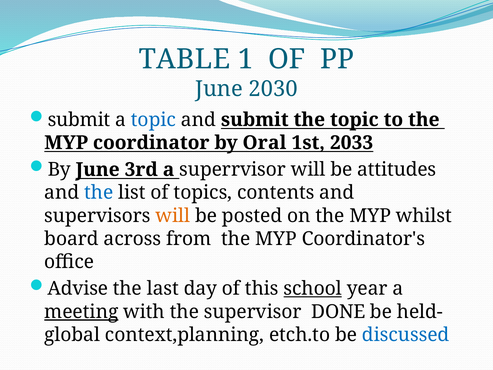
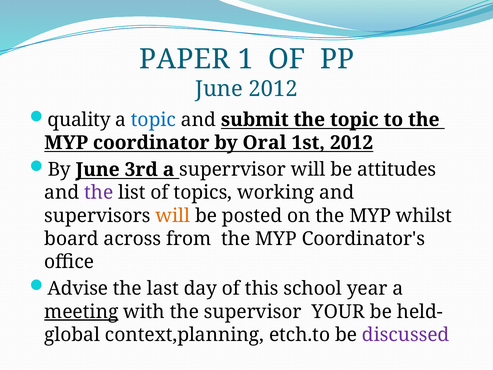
TABLE: TABLE -> PAPER (184, 59)
June 2030: 2030 -> 2012 (273, 89)
submit: submit -> quality (79, 120)
1st 2033: 2033 -> 2012 (352, 143)
the colour: blue -> purple (99, 193)
contents: contents -> working (276, 193)
school underline: present -> none (313, 288)
DONE: DONE -> YOUR (338, 311)
discussed colour: blue -> purple (406, 334)
